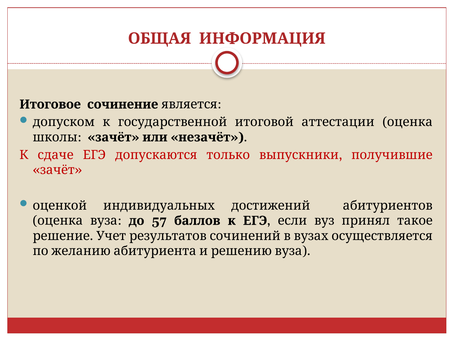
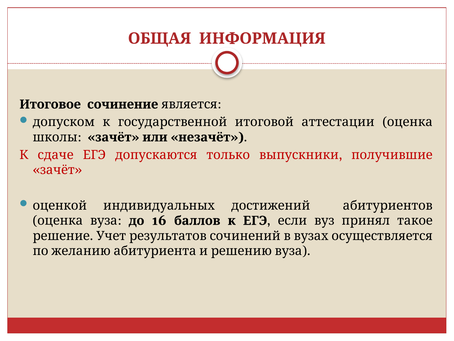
57: 57 -> 16 (159, 220)
